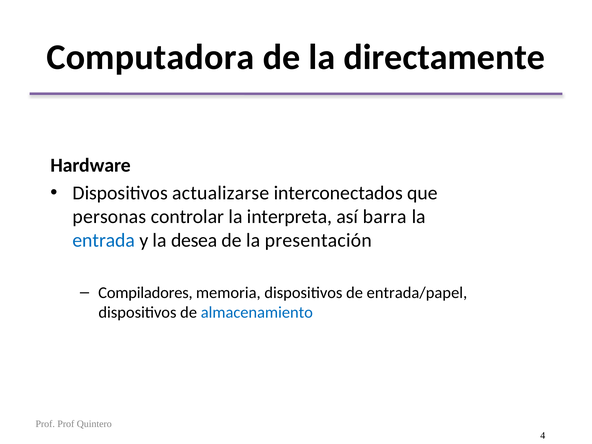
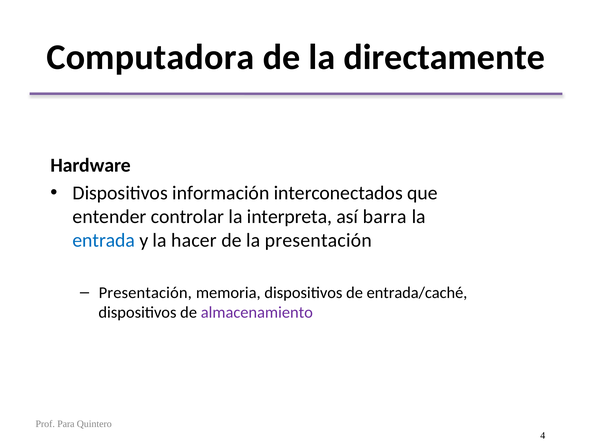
actualizarse: actualizarse -> información (221, 193)
personas: personas -> entender (110, 217)
desea: desea -> hacer (194, 240)
Compiladores: Compiladores -> Presentación (145, 293)
entrada/papel: entrada/papel -> entrada/caché (417, 293)
almacenamiento colour: blue -> purple (257, 313)
Prof Prof: Prof -> Para (66, 424)
